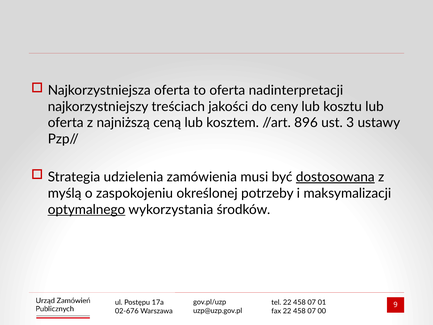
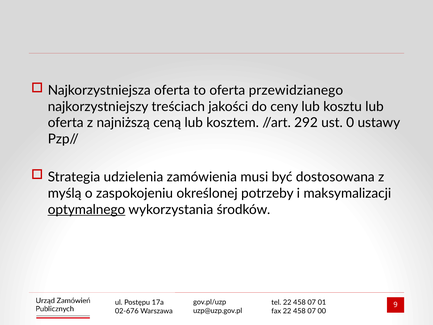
nadinterpretacji: nadinterpretacji -> przewidzianego (296, 90)
896: 896 -> 292 (306, 123)
3: 3 -> 0 (350, 123)
dostosowana underline: present -> none (335, 177)
